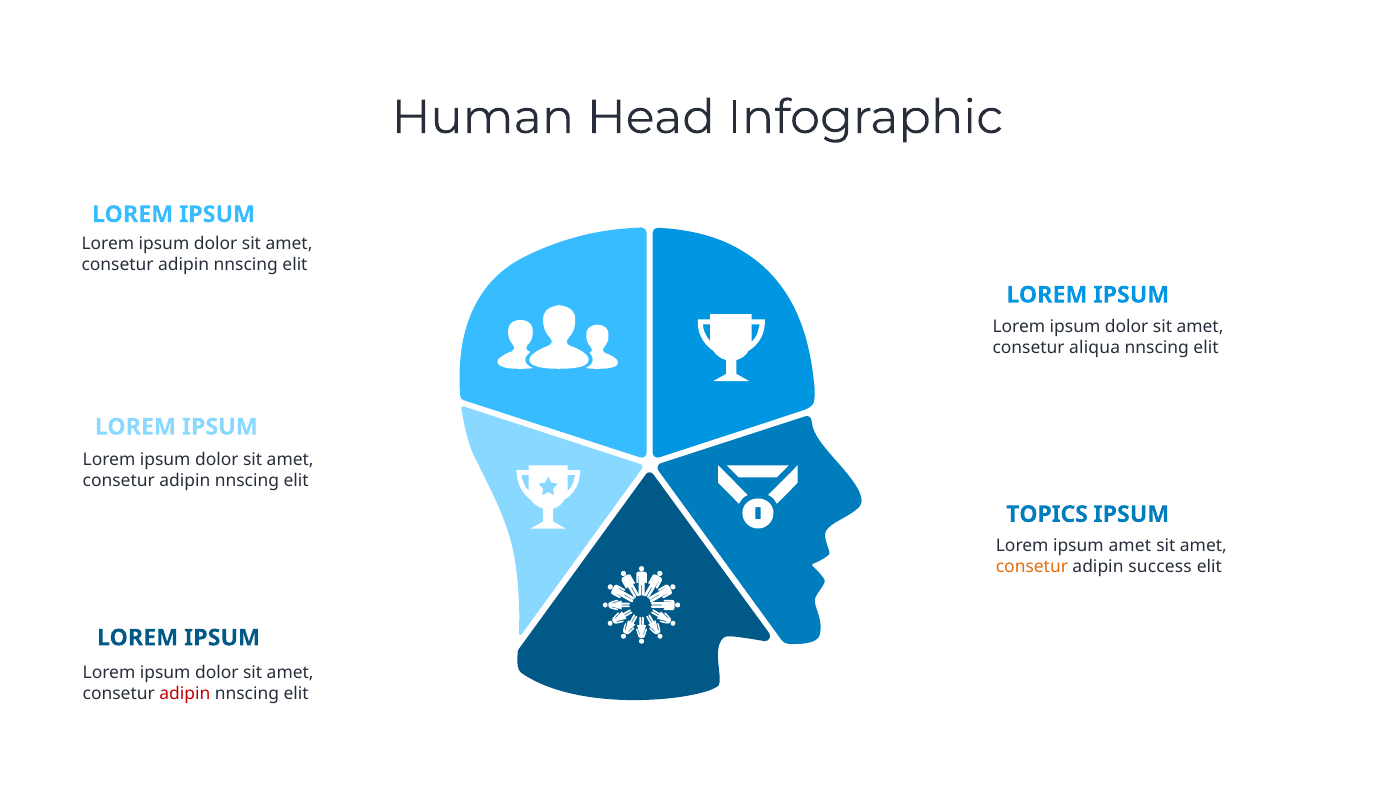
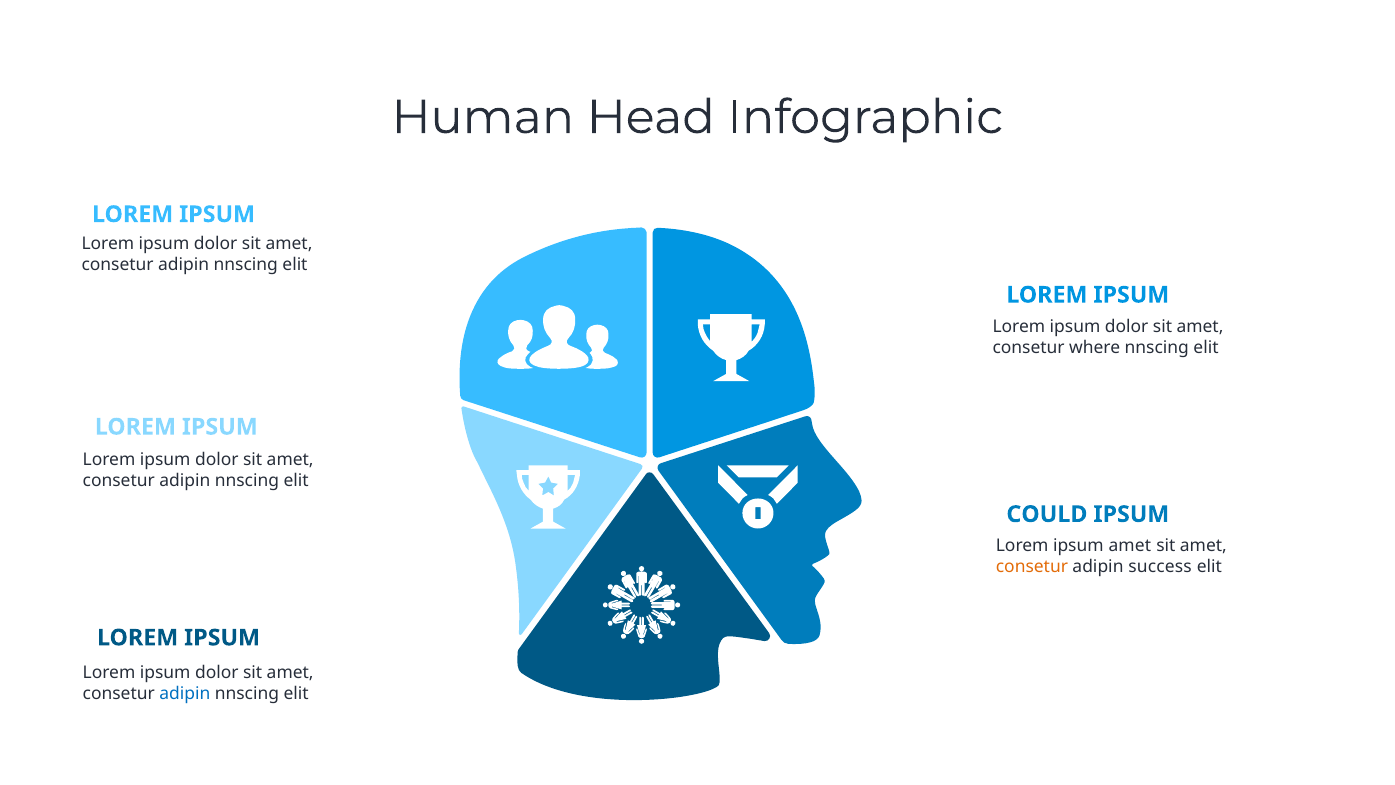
aliqua: aliqua -> where (1095, 348)
TOPICS: TOPICS -> COULD (1047, 514)
adipin colour: red -> blue (185, 693)
